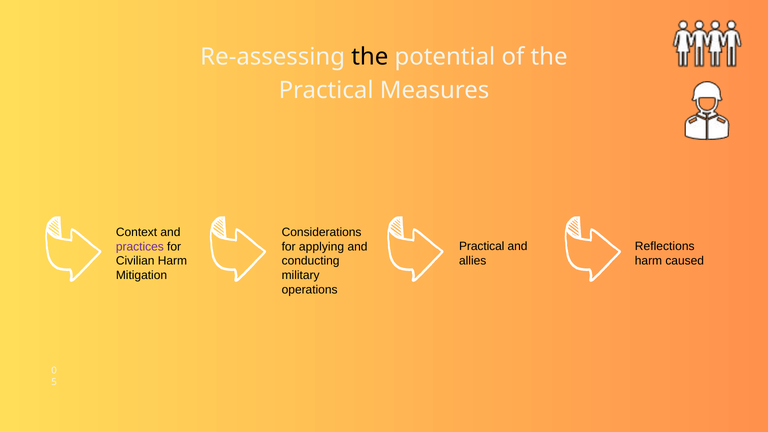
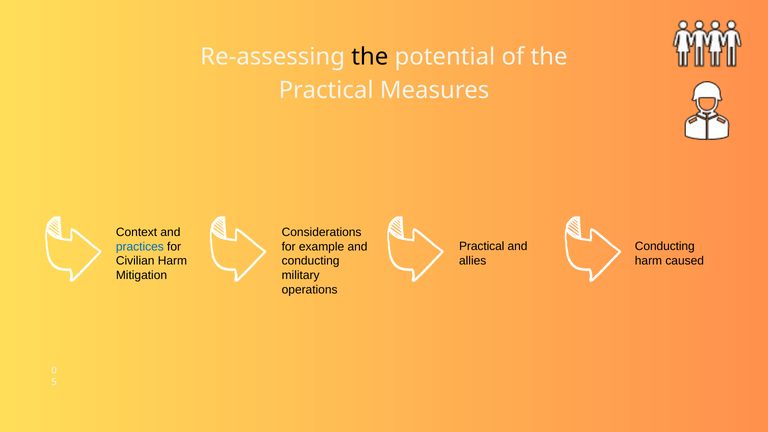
Reflections: Reflections -> Conducting (665, 246)
practices colour: purple -> blue (140, 247)
applying: applying -> example (322, 247)
